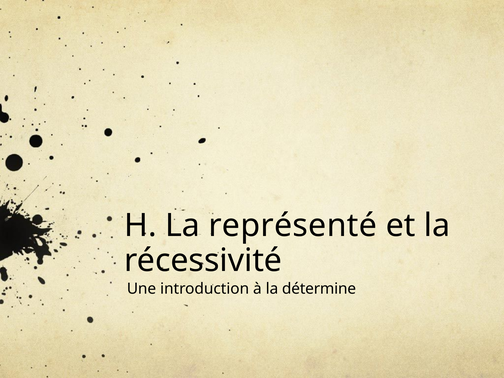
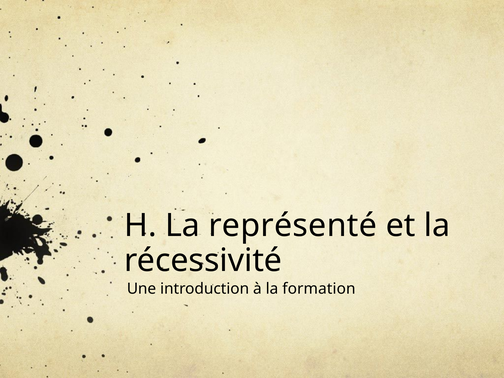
détermine: détermine -> formation (319, 289)
